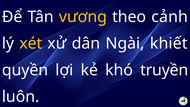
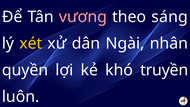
vương colour: yellow -> pink (83, 17)
cảnh: cảnh -> sáng (170, 17)
khiết: khiết -> nhân (169, 43)
